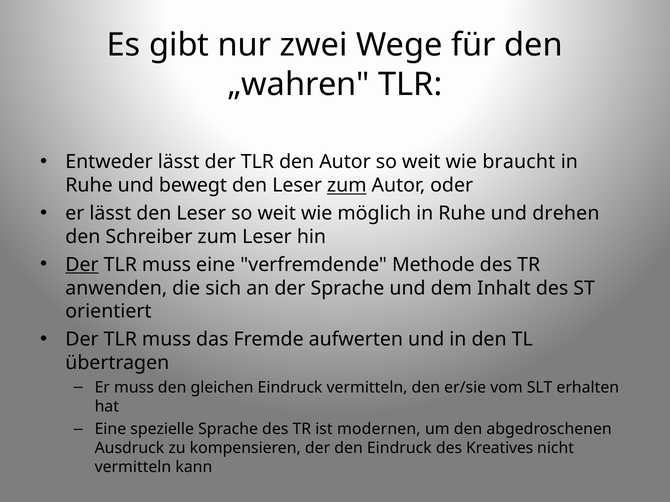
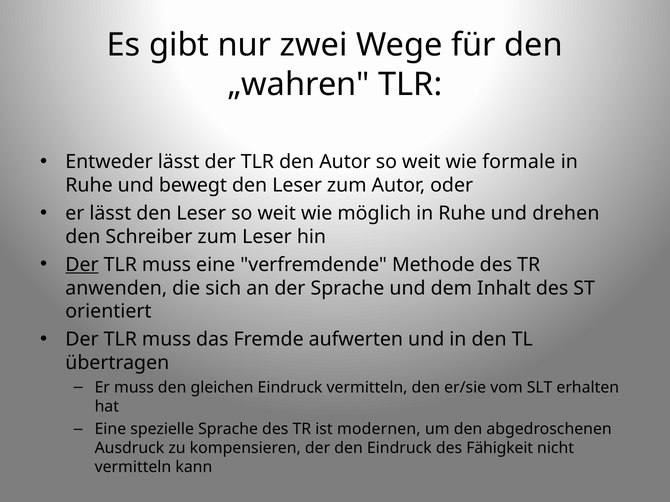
braucht: braucht -> formale (519, 162)
zum underline: present -> none (347, 186)
Kreatives: Kreatives -> Fähigkeit (500, 449)
